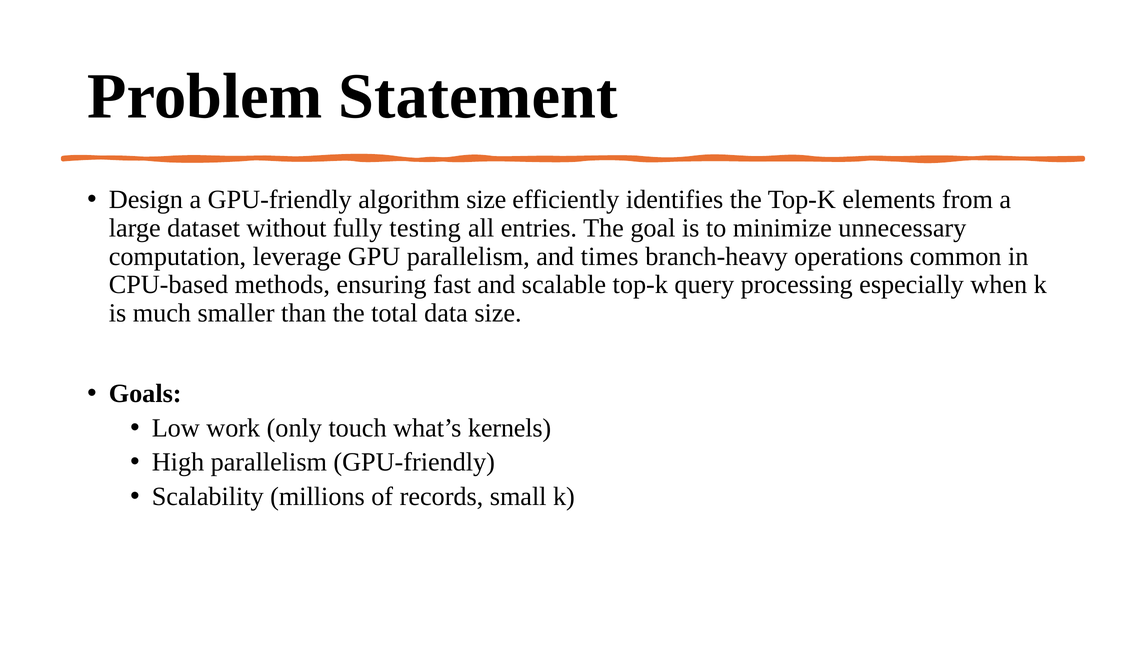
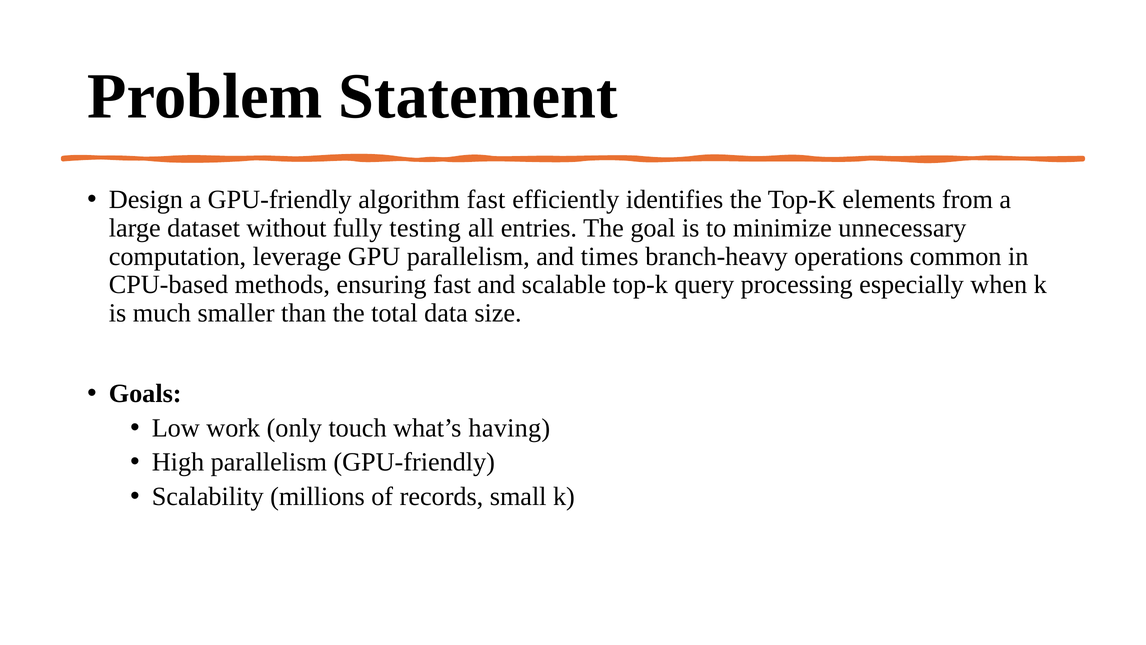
algorithm size: size -> fast (486, 200)
kernels: kernels -> having (509, 428)
